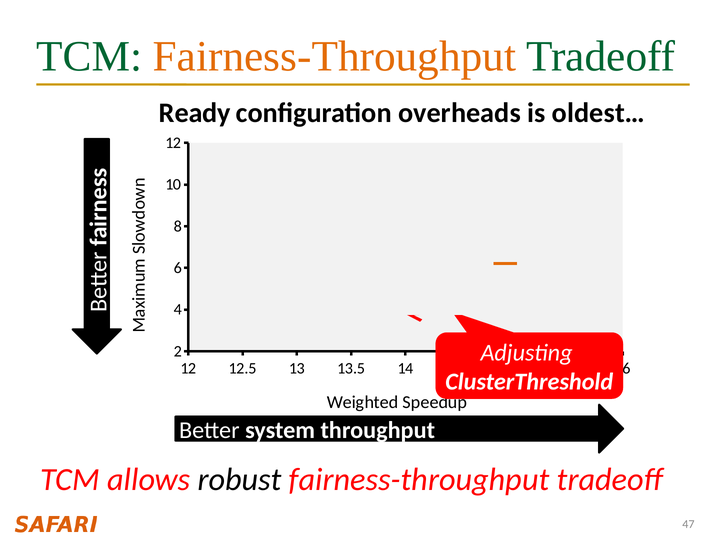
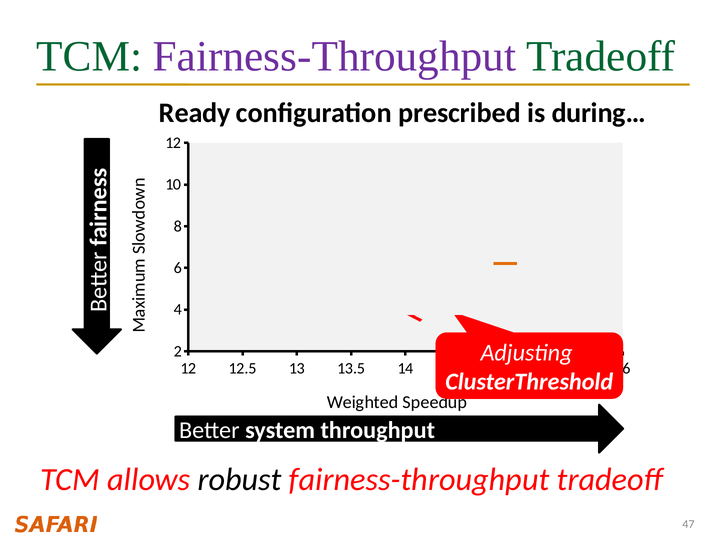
Fairness-Throughput colour: orange -> purple (335, 56)
overheads: overheads -> prescribed (460, 113)
oldest…: oldest… -> during… (599, 113)
